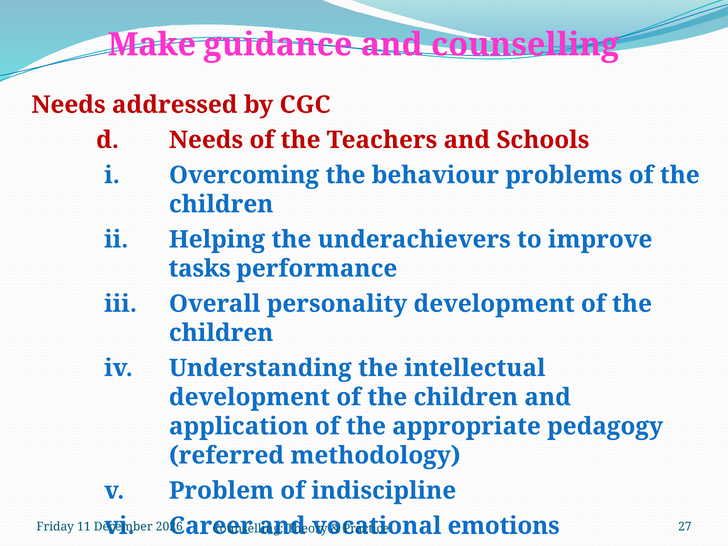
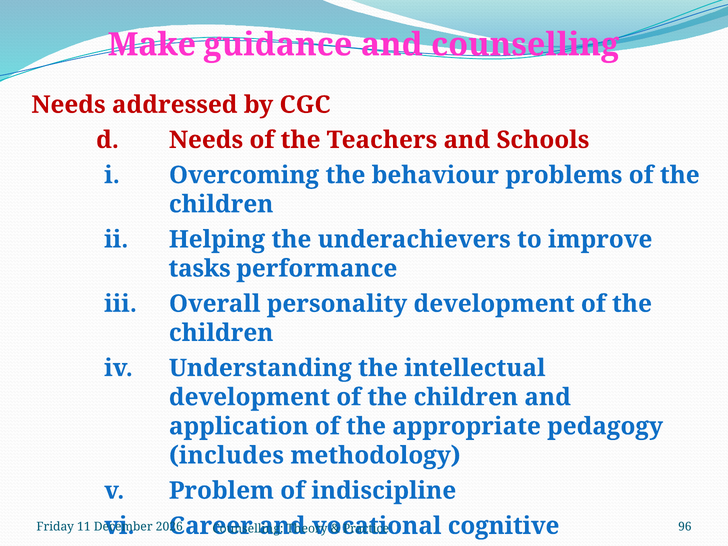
referred: referred -> includes (226, 455)
emotions: emotions -> cognitive (504, 526)
27: 27 -> 96 (685, 527)
